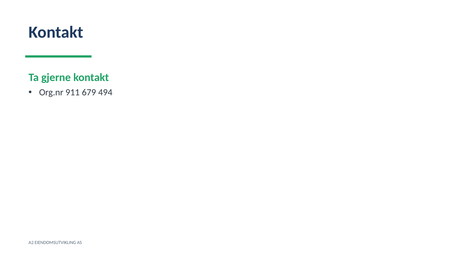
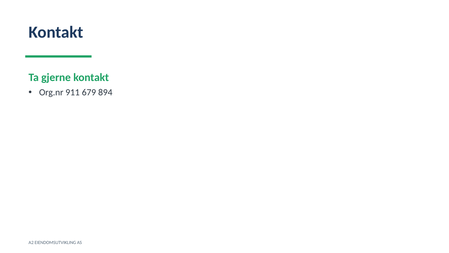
494: 494 -> 894 (105, 92)
